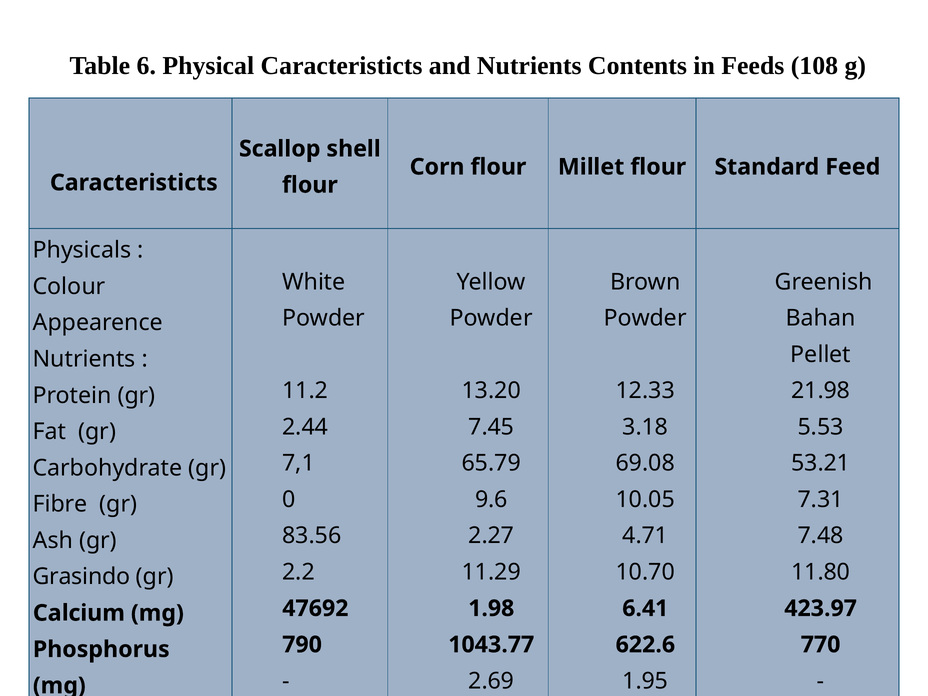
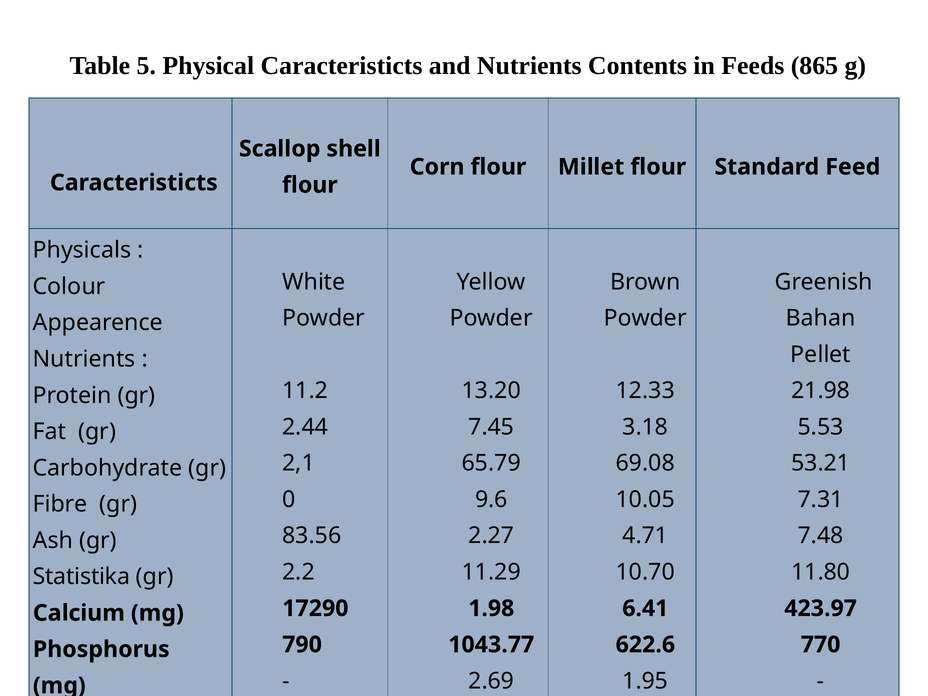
6: 6 -> 5 (146, 66)
108: 108 -> 865 (814, 66)
7,1: 7,1 -> 2,1 (299, 463)
Grasindo: Grasindo -> Statistika (81, 577)
47692: 47692 -> 17290 (315, 608)
